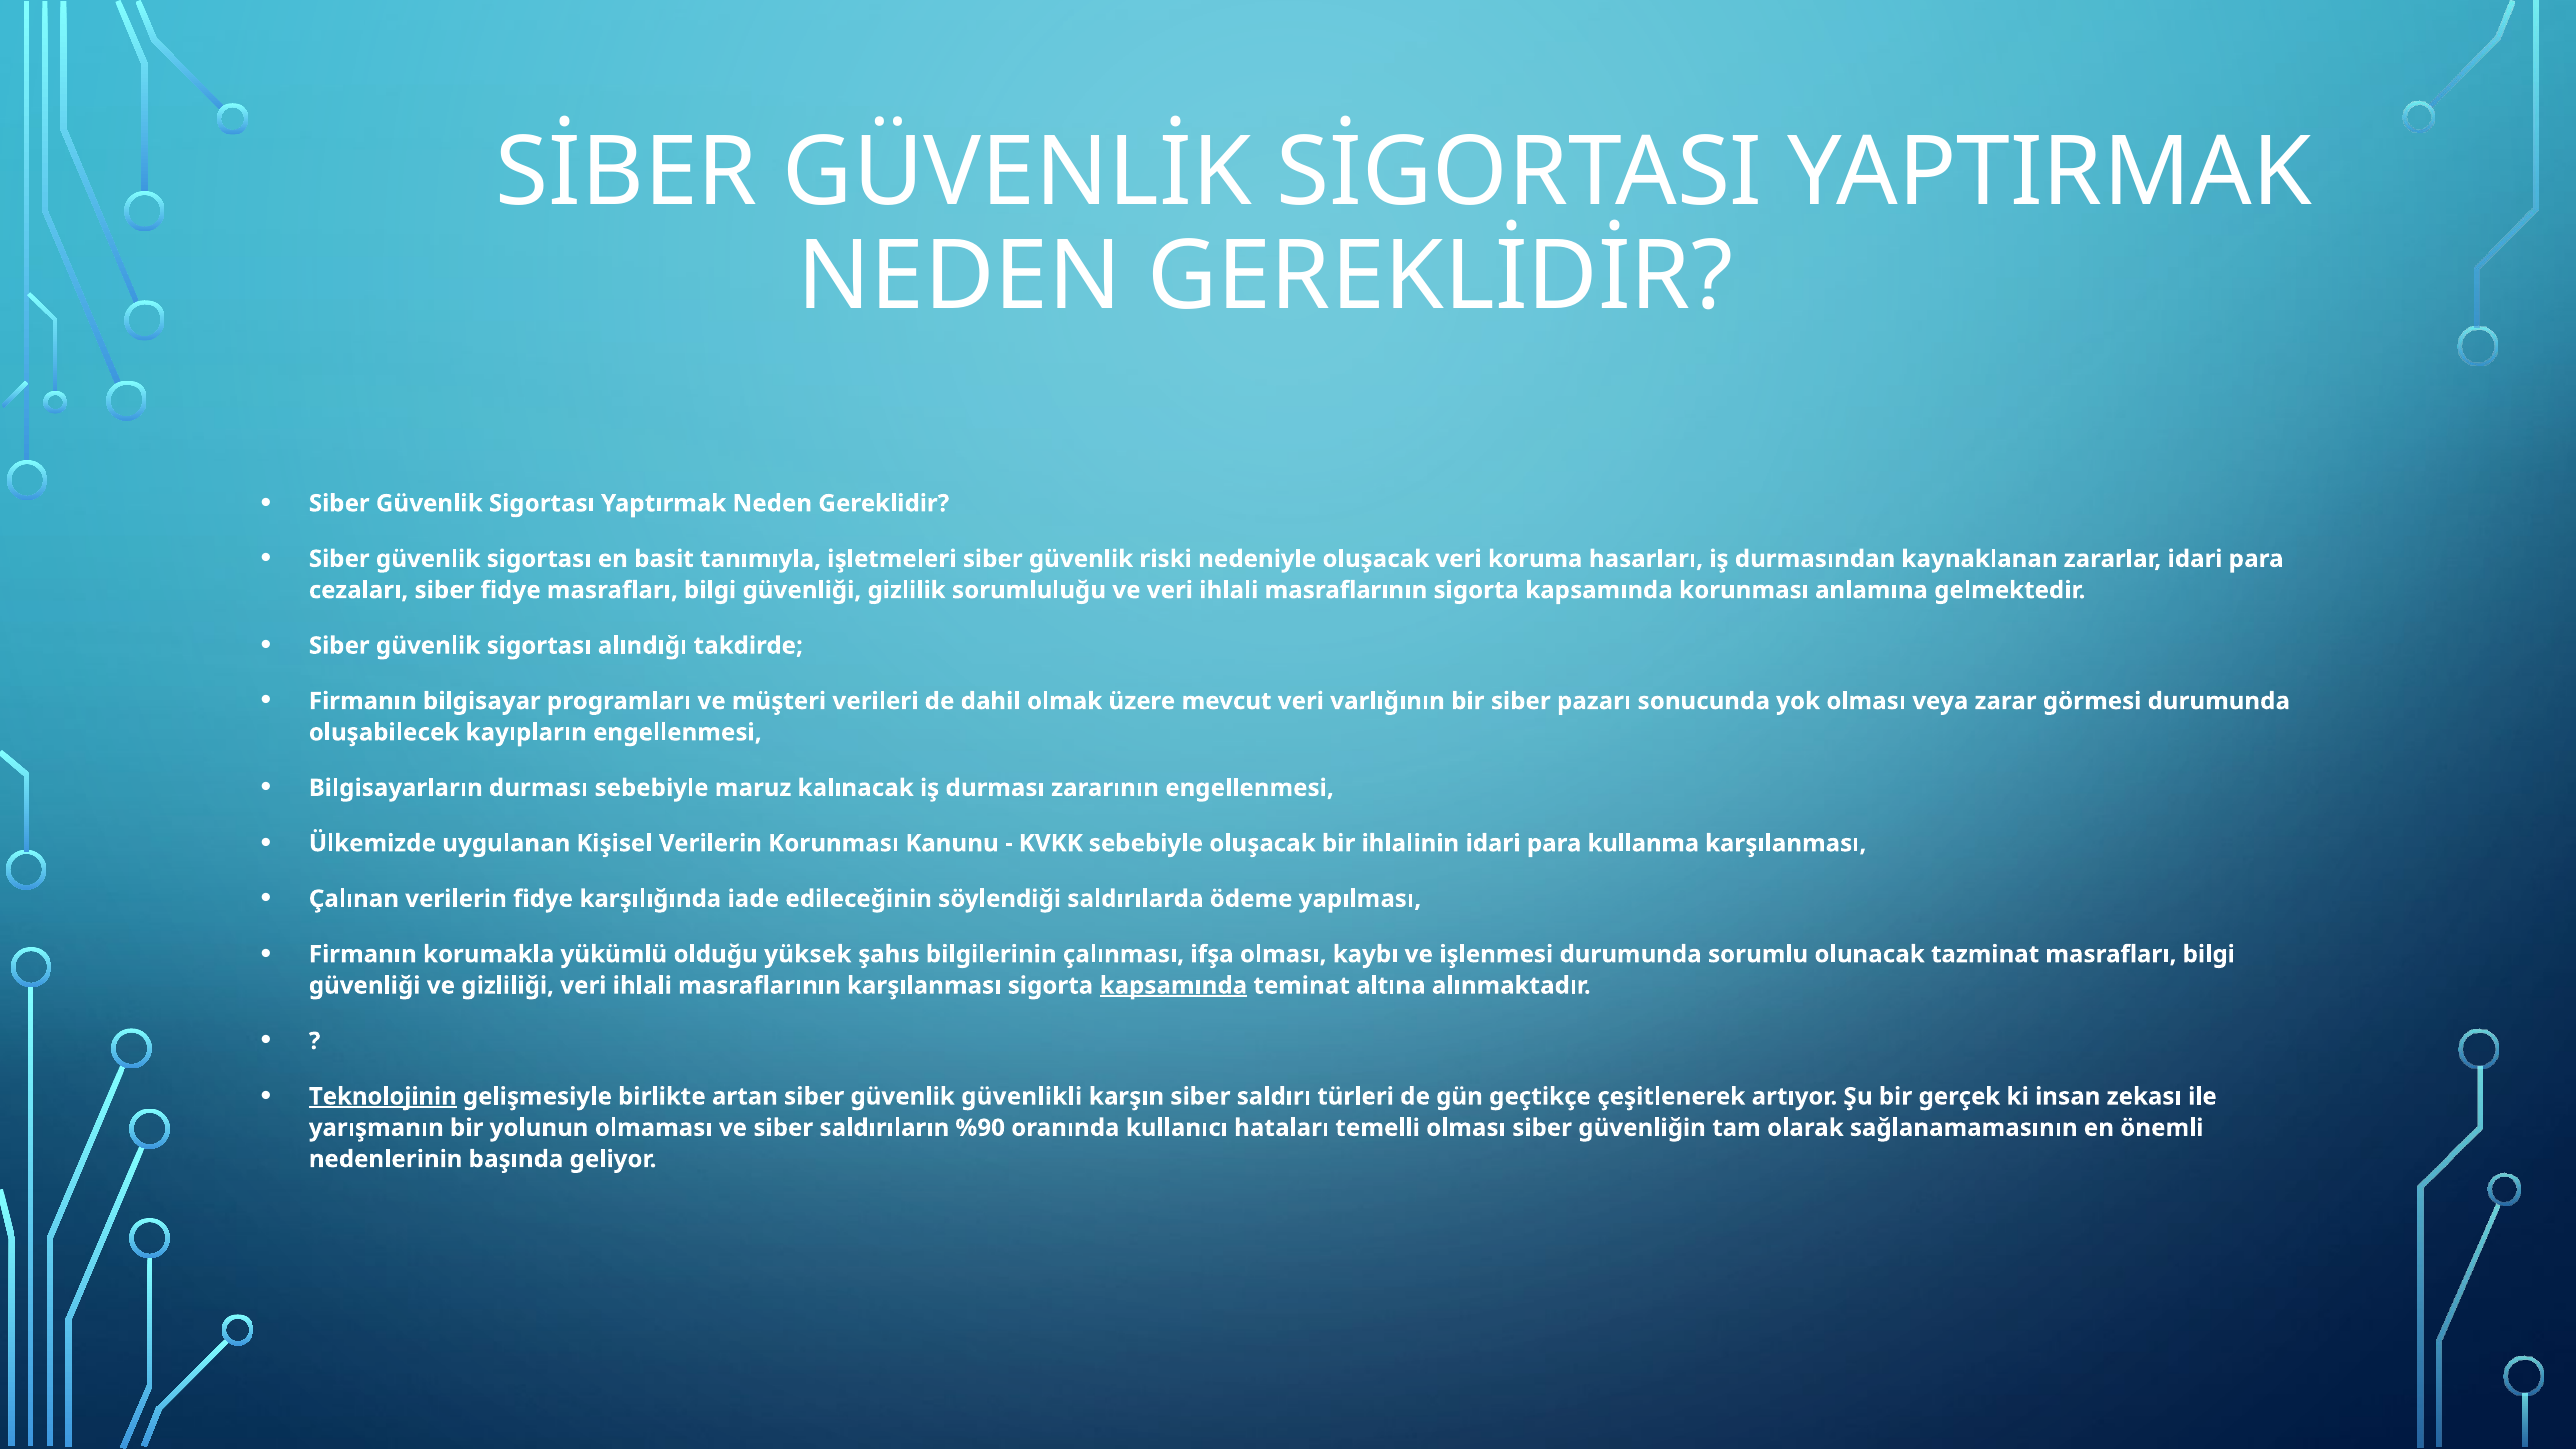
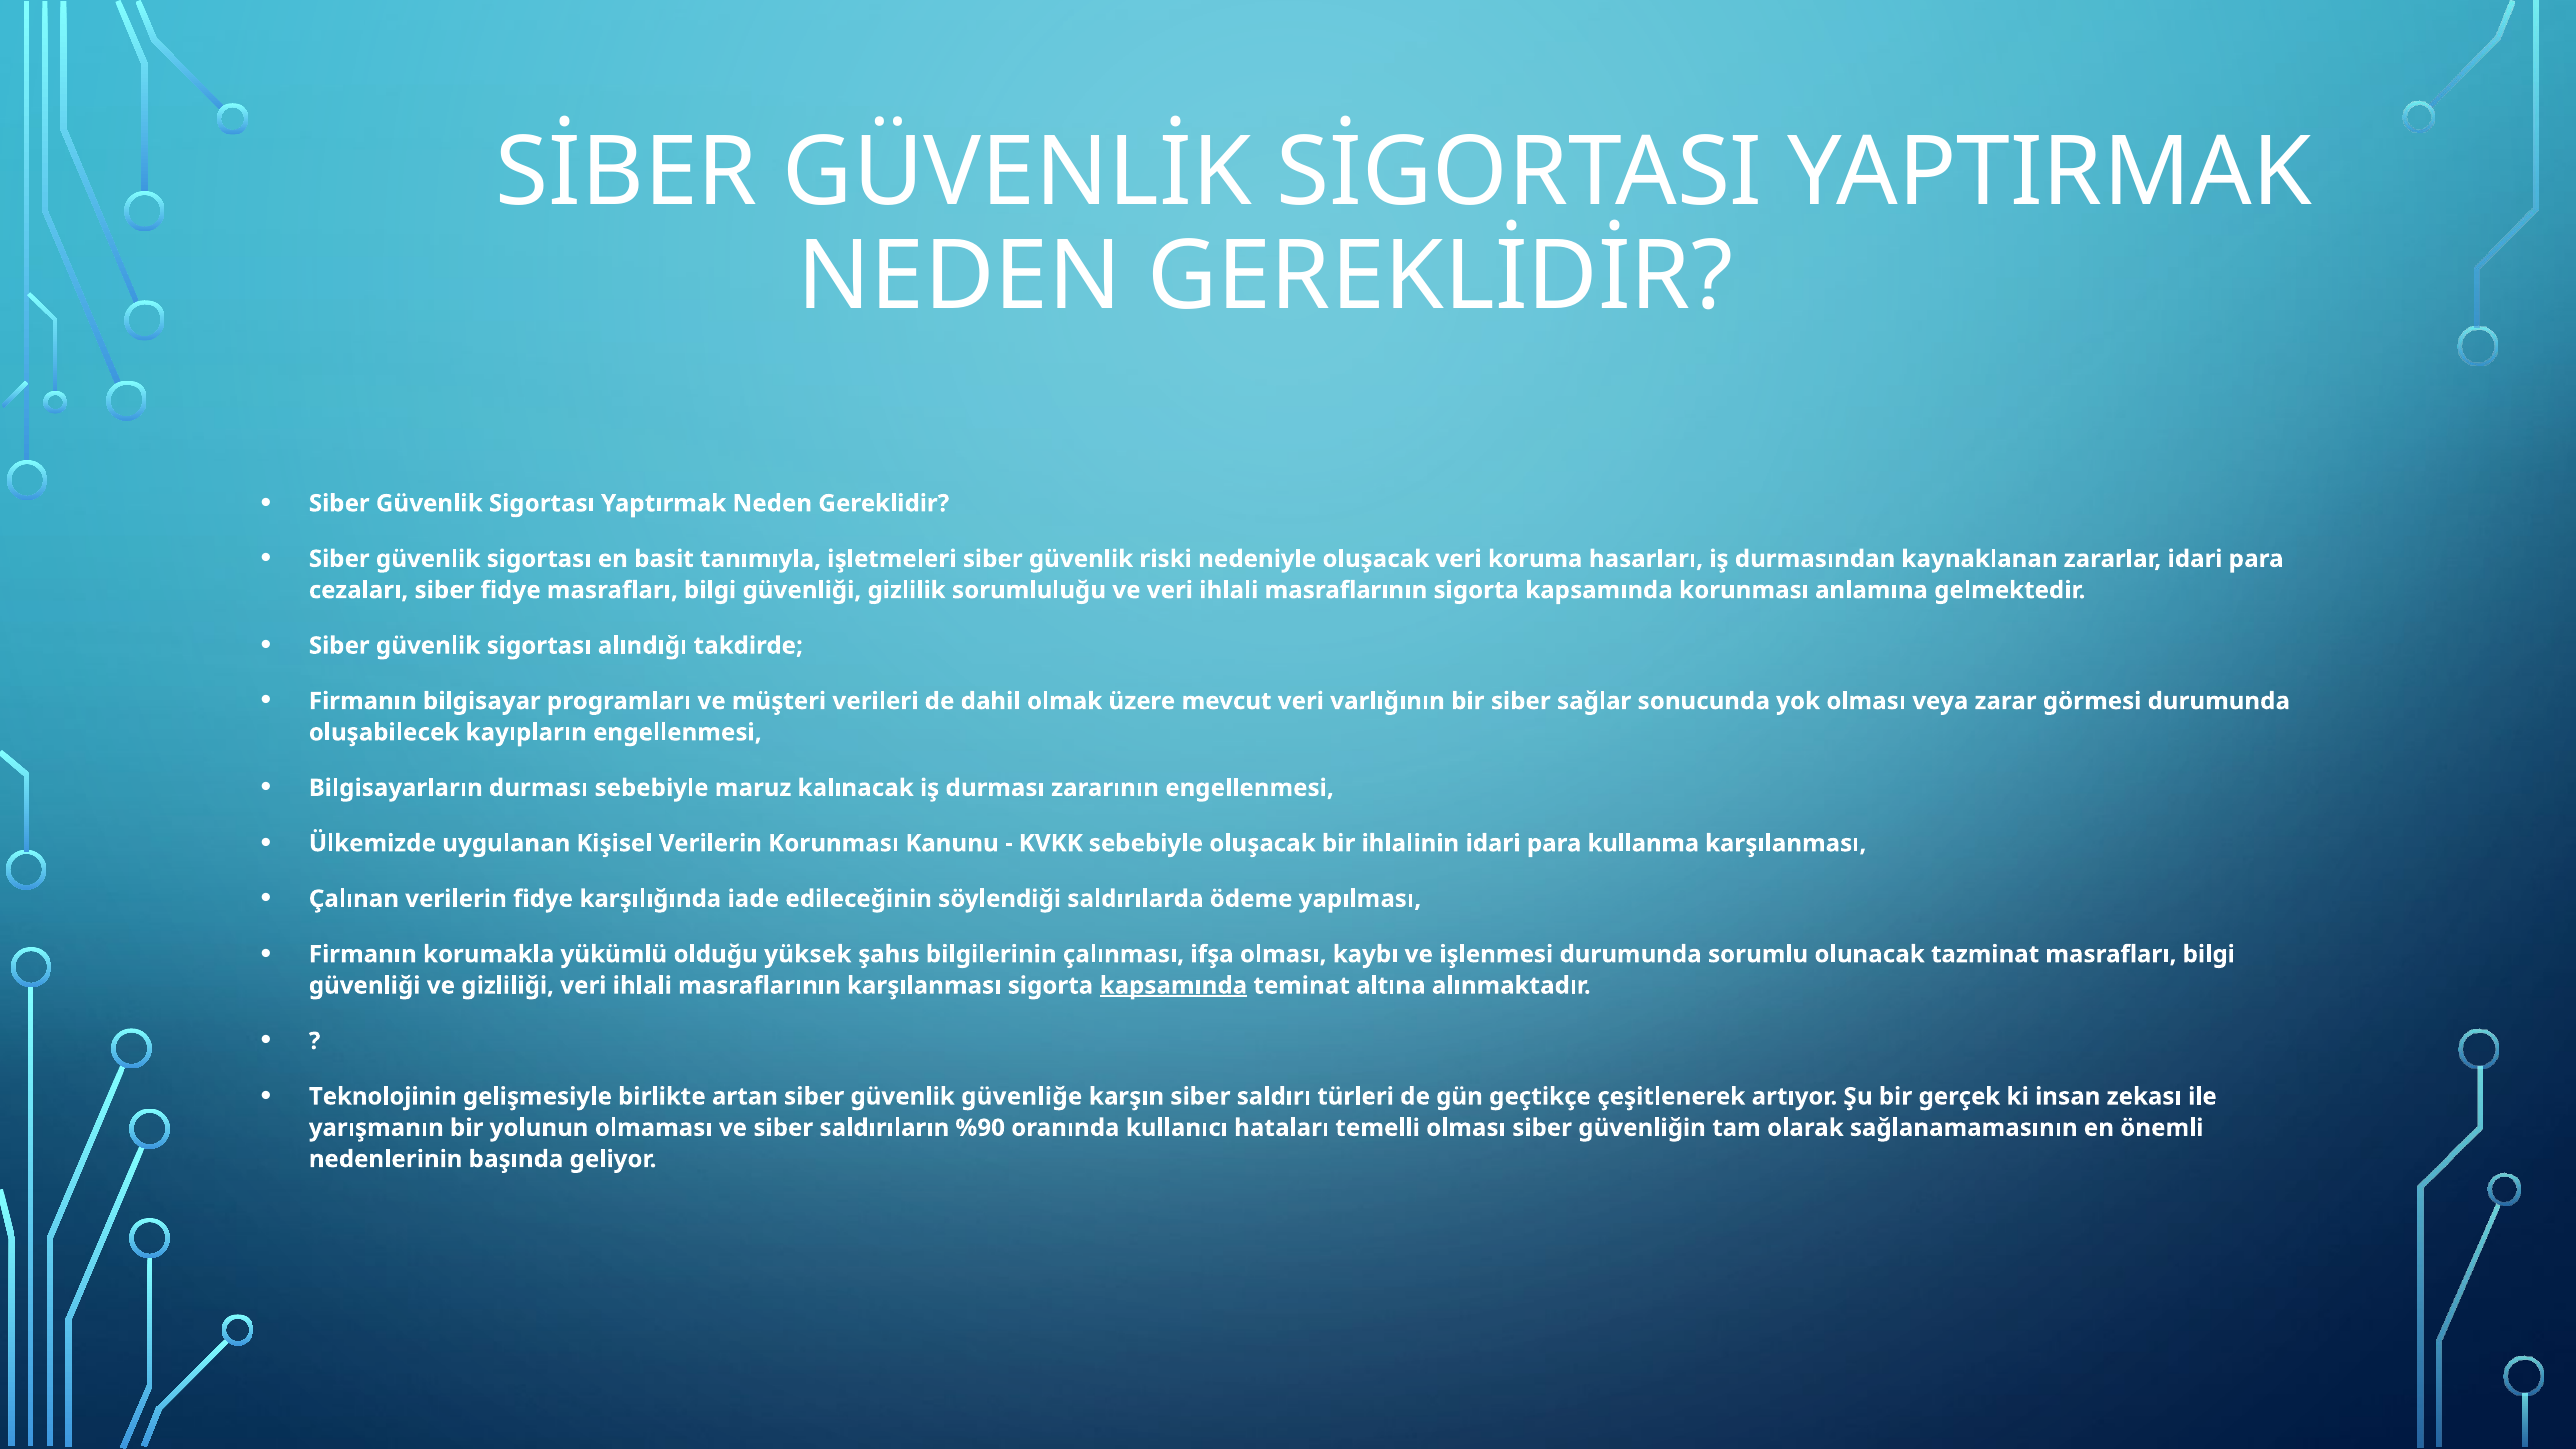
pazarı: pazarı -> sağlar (1594, 701)
Teknolojinin underline: present -> none (383, 1097)
güvenlikli: güvenlikli -> güvenliğe (1022, 1097)
